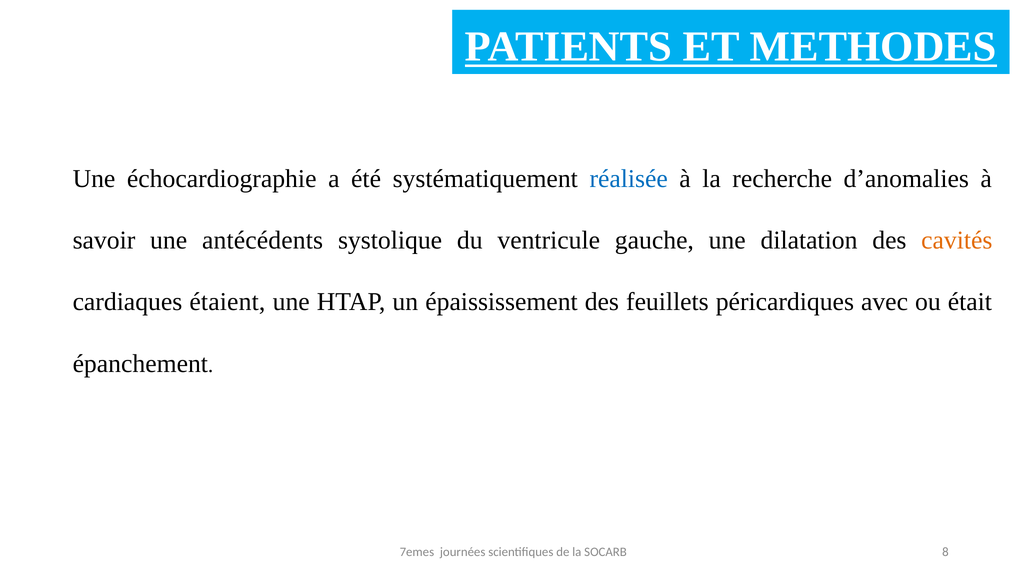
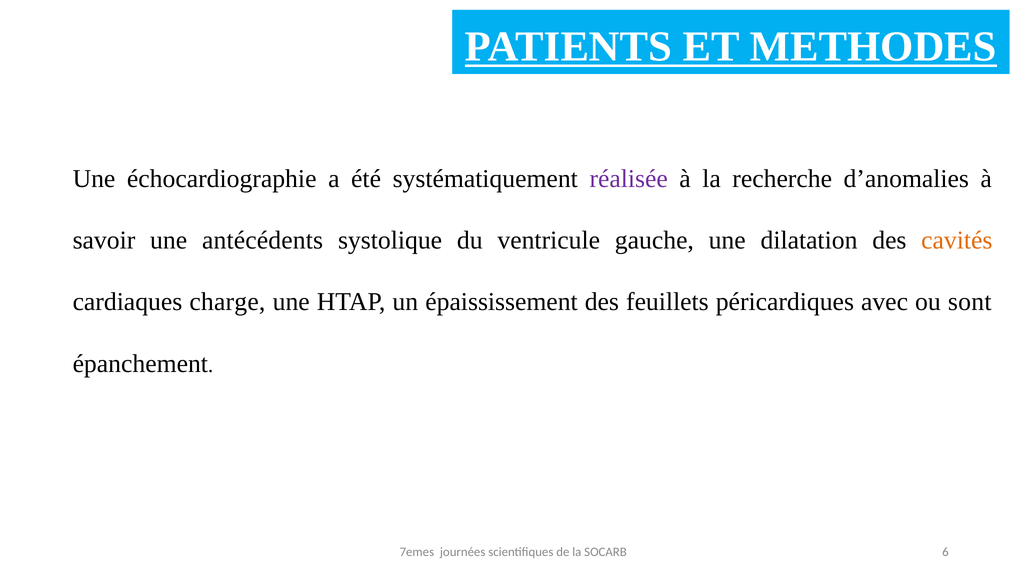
réalisée colour: blue -> purple (629, 178)
étaient: étaient -> charge (227, 302)
était: était -> sont (970, 302)
8: 8 -> 6 (945, 552)
